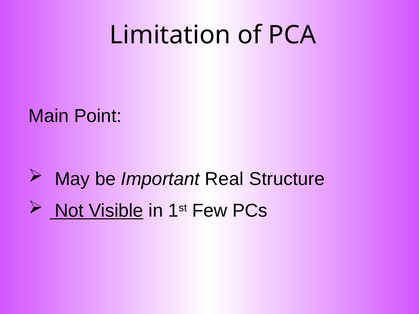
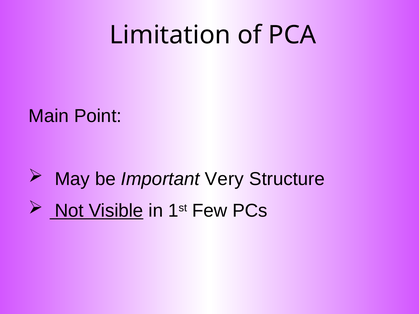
Real: Real -> Very (224, 179)
